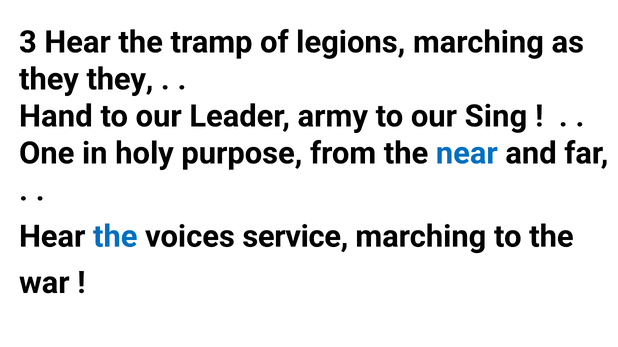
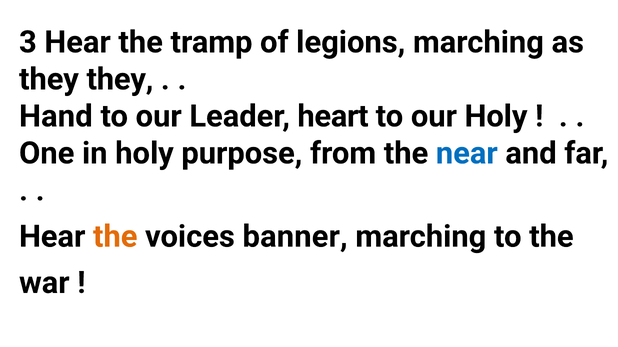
army: army -> heart (333, 116)
our Sing: Sing -> Holy (496, 116)
the colour: blue -> orange (115, 237)
service: service -> banner (295, 237)
